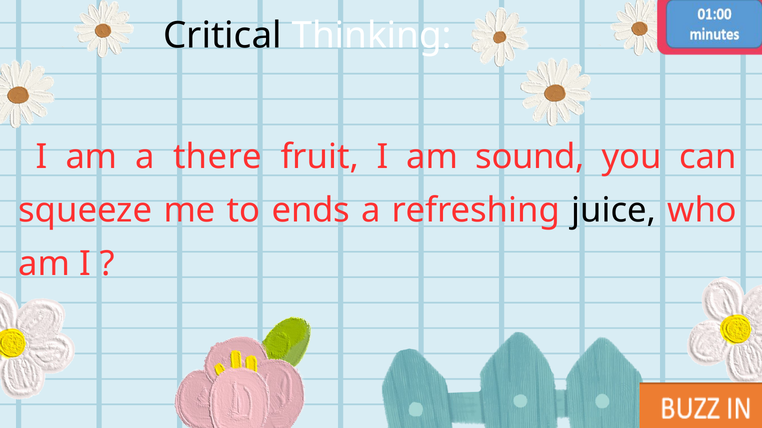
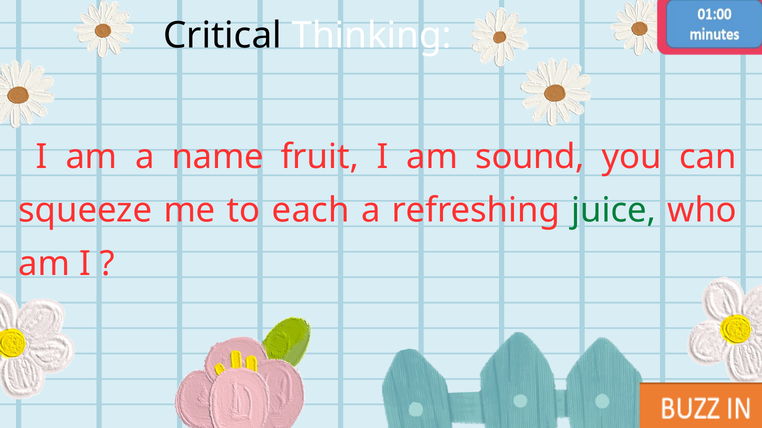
there: there -> name (218, 157)
ends: ends -> each (311, 211)
juice colour: black -> green (614, 211)
